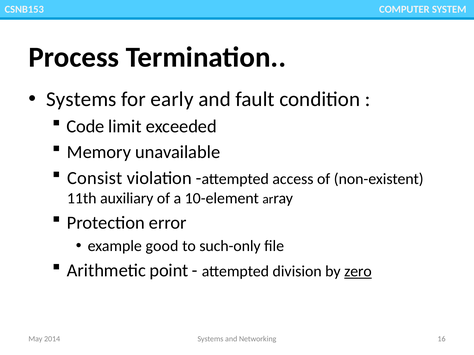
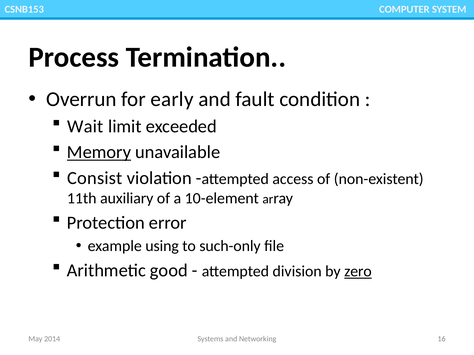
Systems: Systems -> Overrun (81, 99)
Code: Code -> Wait (85, 127)
Memory underline: none -> present (99, 152)
good: good -> using (162, 246)
point: point -> good (169, 271)
